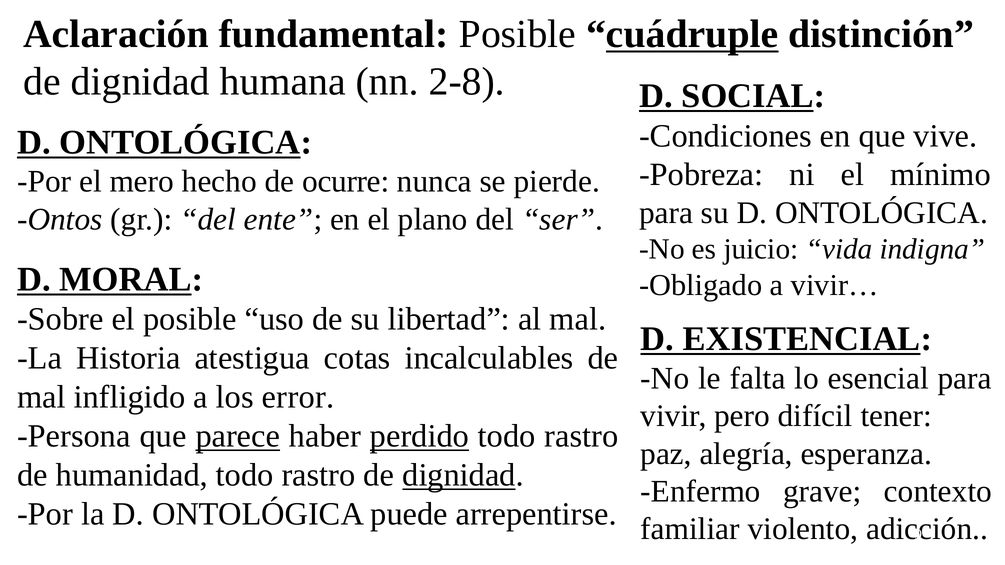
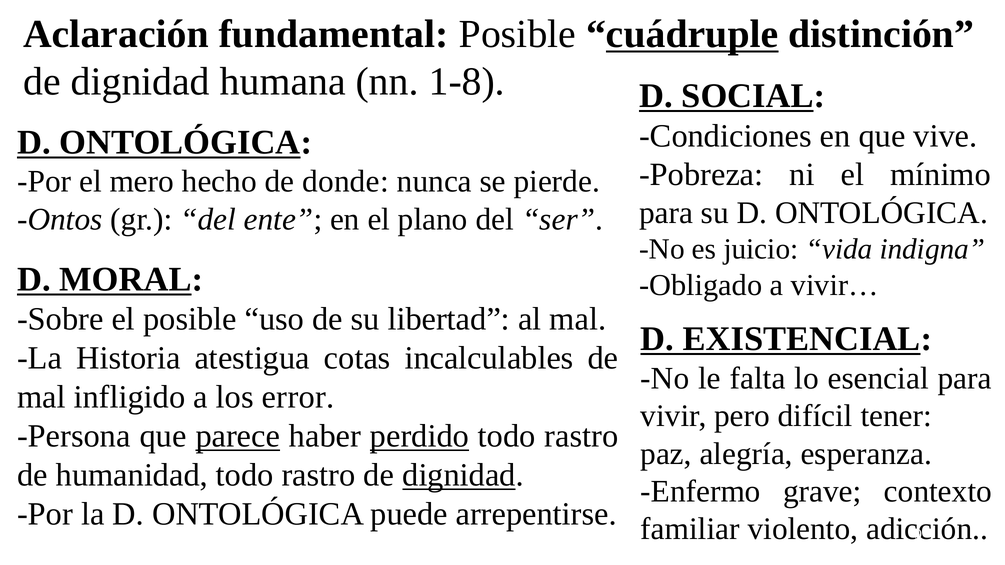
2-8: 2-8 -> 1-8 (467, 82)
ocurre: ocurre -> donde (345, 182)
